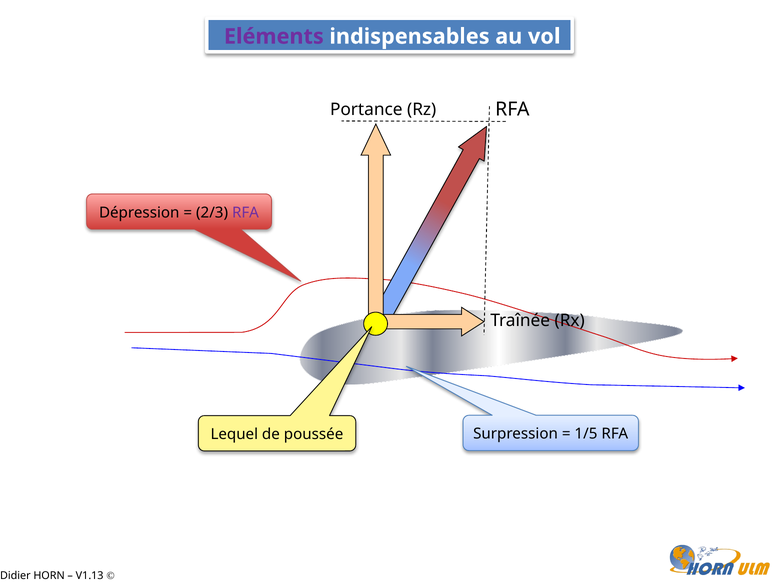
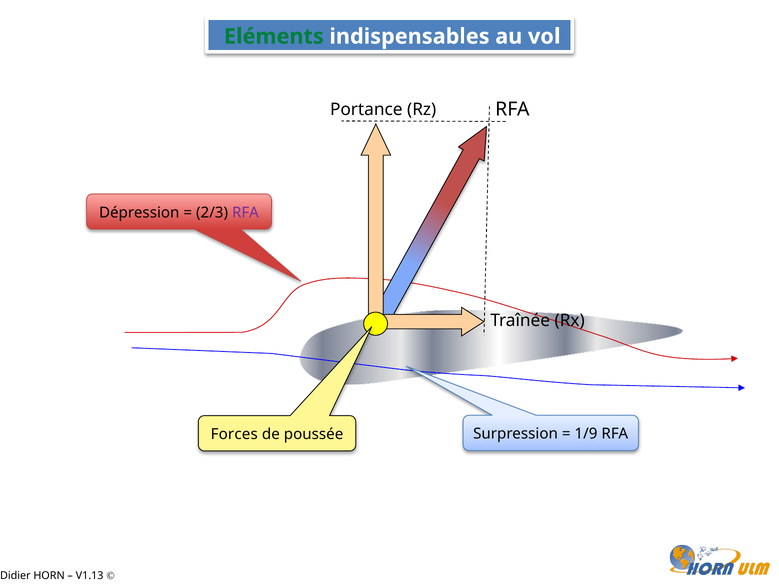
Eléments colour: purple -> green (274, 37)
1/5: 1/5 -> 1/9 (586, 434)
Lequel: Lequel -> Forces (234, 434)
